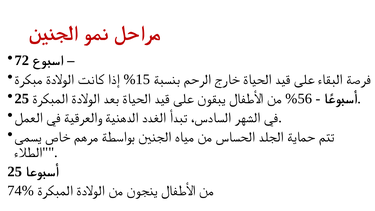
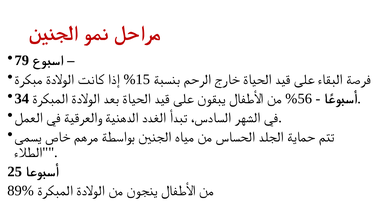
72: 72 -> 79 (22, 60)
25: 25 -> 34 (22, 99)
74%: 74% -> 89% (21, 191)
